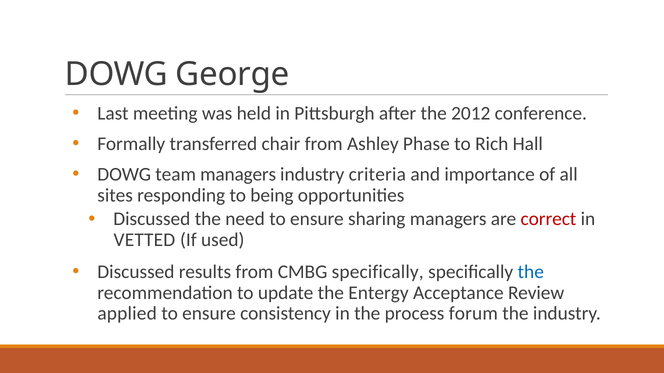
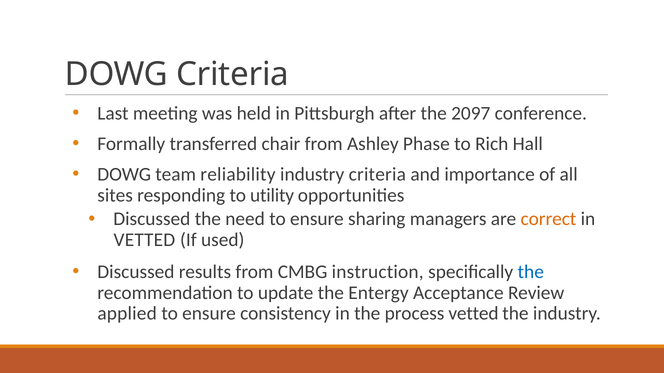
DOWG George: George -> Criteria (233, 74)
2012: 2012 -> 2097 (471, 113)
team managers: managers -> reliability (238, 175)
being: being -> utility (272, 195)
correct colour: red -> orange (548, 219)
CMBG specifically: specifically -> instruction (378, 272)
process forum: forum -> vetted (474, 314)
